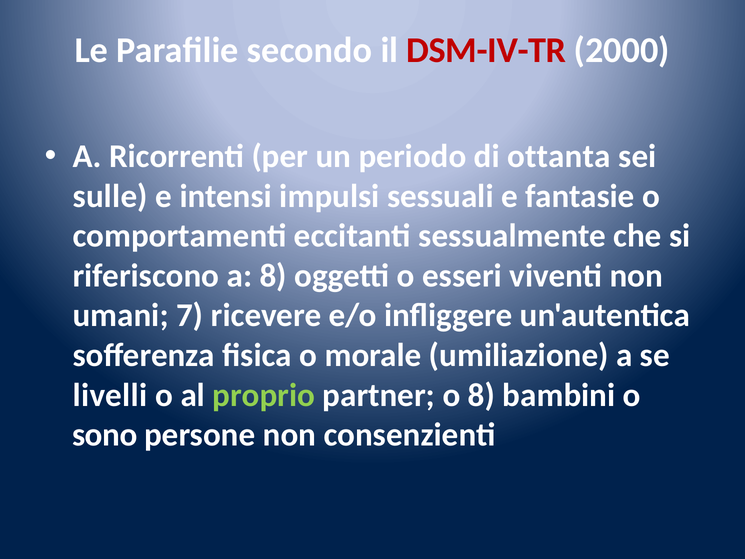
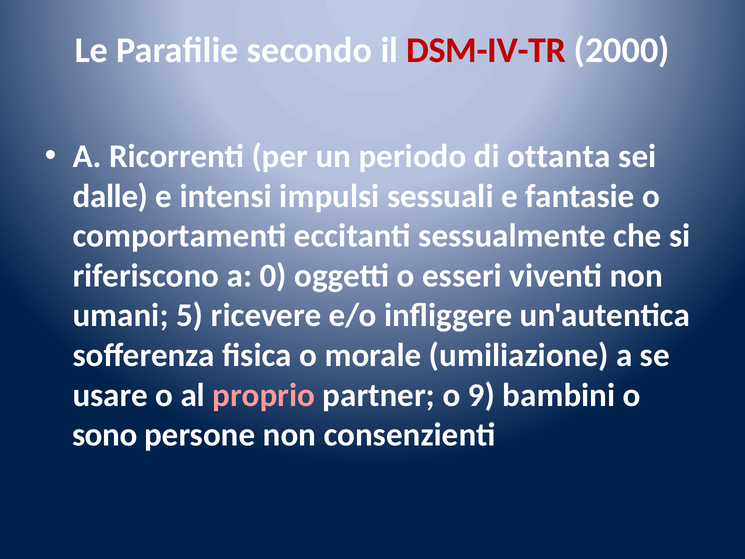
sulle: sulle -> dalle (110, 196)
a 8: 8 -> 0 (273, 276)
7: 7 -> 5 (190, 315)
livelli: livelli -> usare (110, 395)
proprio colour: light green -> pink (264, 395)
o 8: 8 -> 9 (481, 395)
